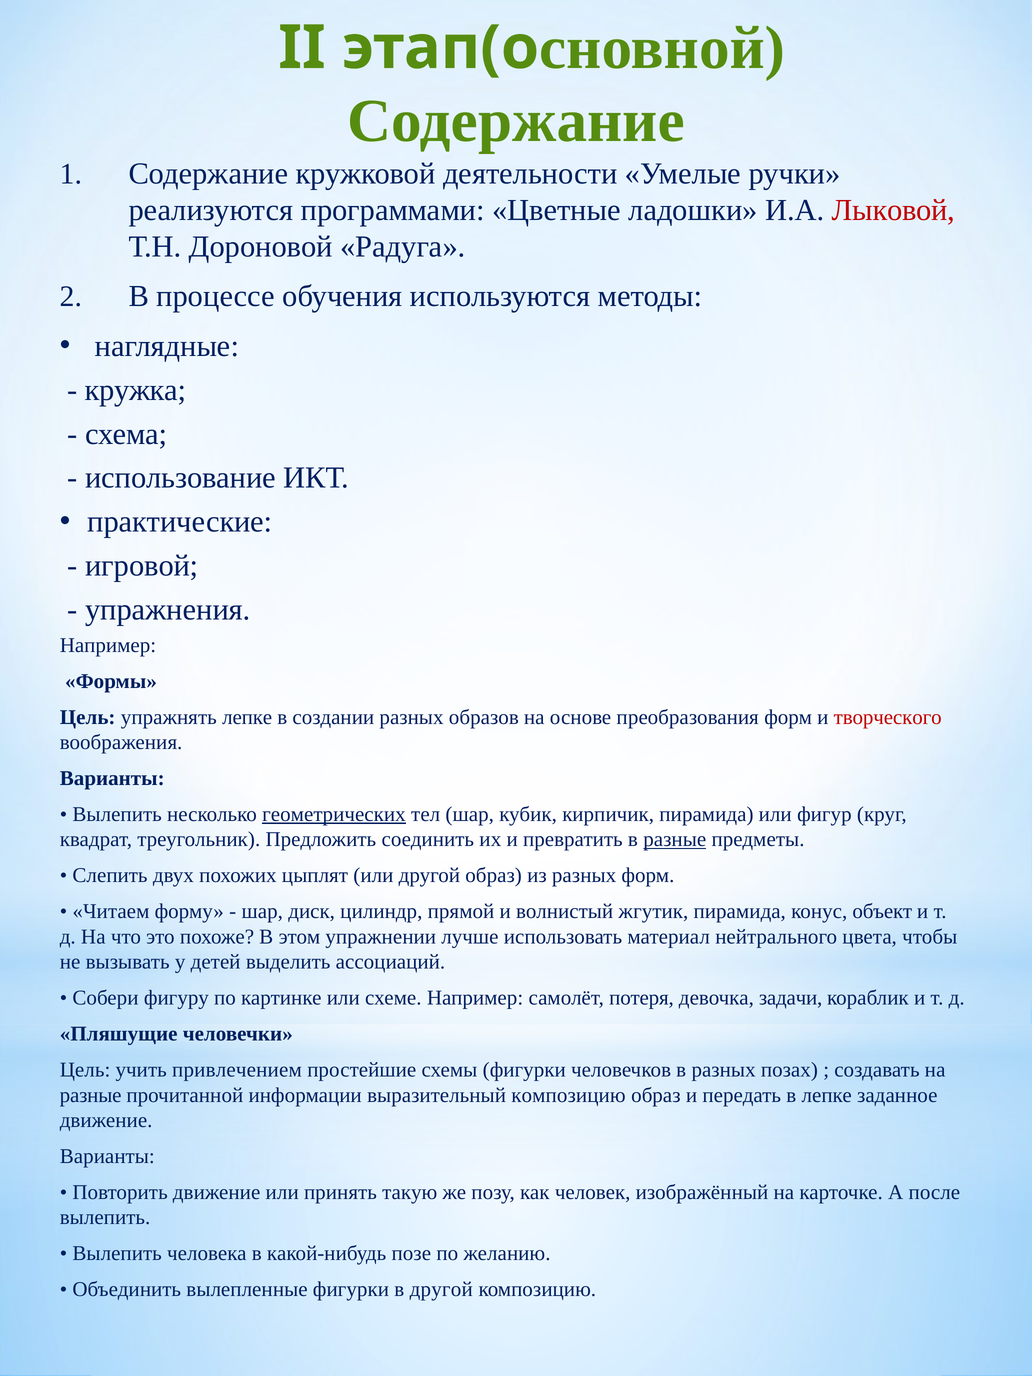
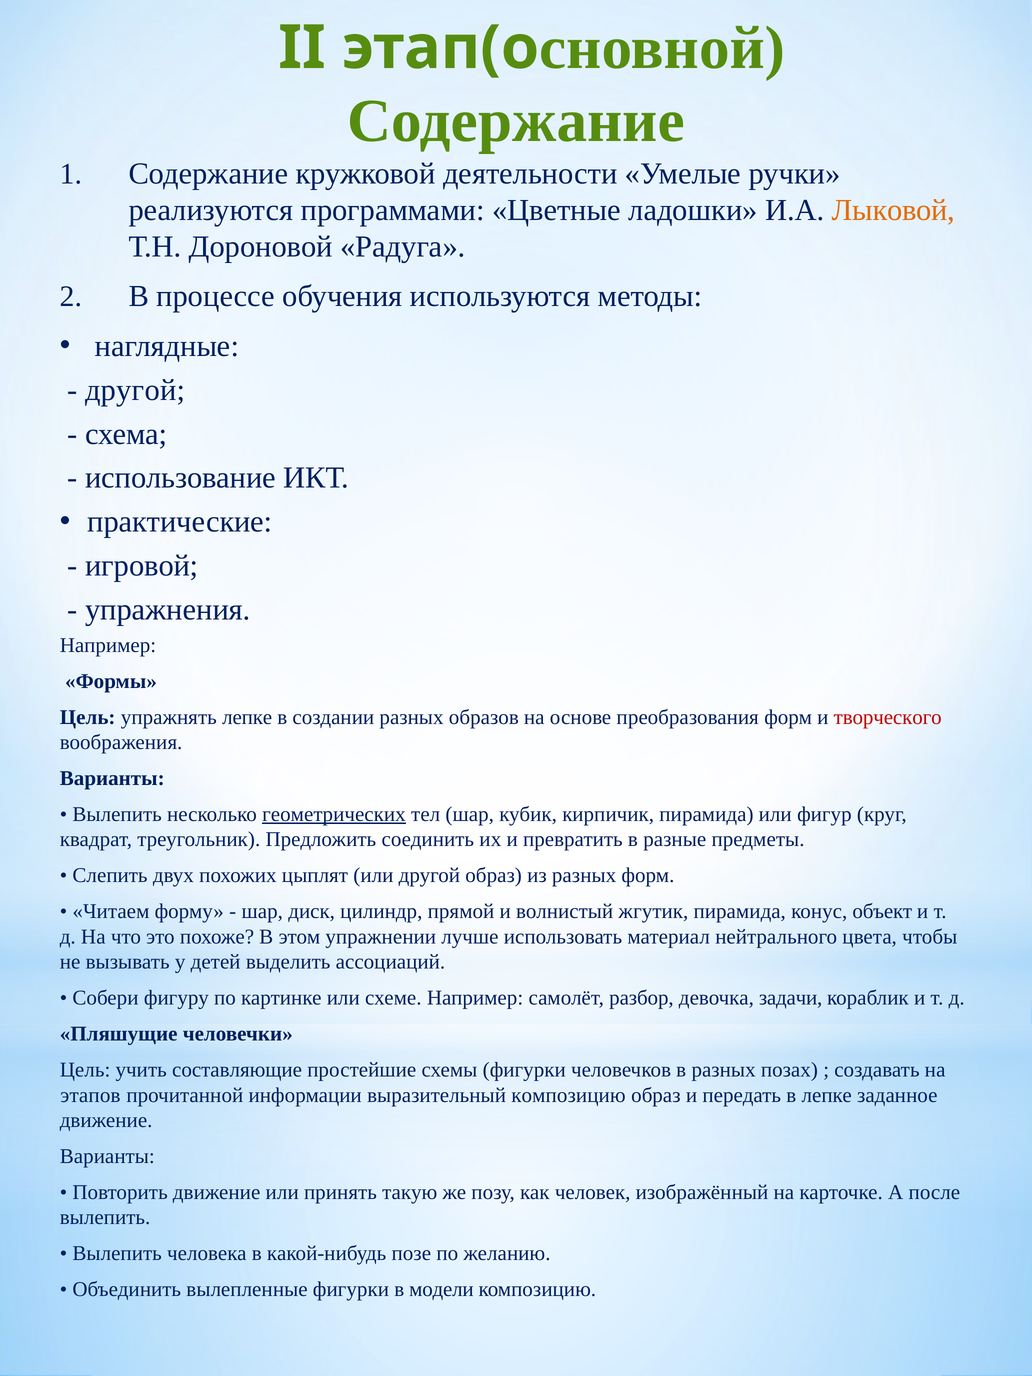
Лыковой colour: red -> orange (894, 210)
кружка: кружка -> другой (135, 390)
разные underline: present -> none (675, 840)
потеря: потеря -> разбор (641, 998)
привлечением: привлечением -> составляющие (237, 1070)
разные: разные -> этапов (90, 1095)
в другой: другой -> модели (441, 1289)
